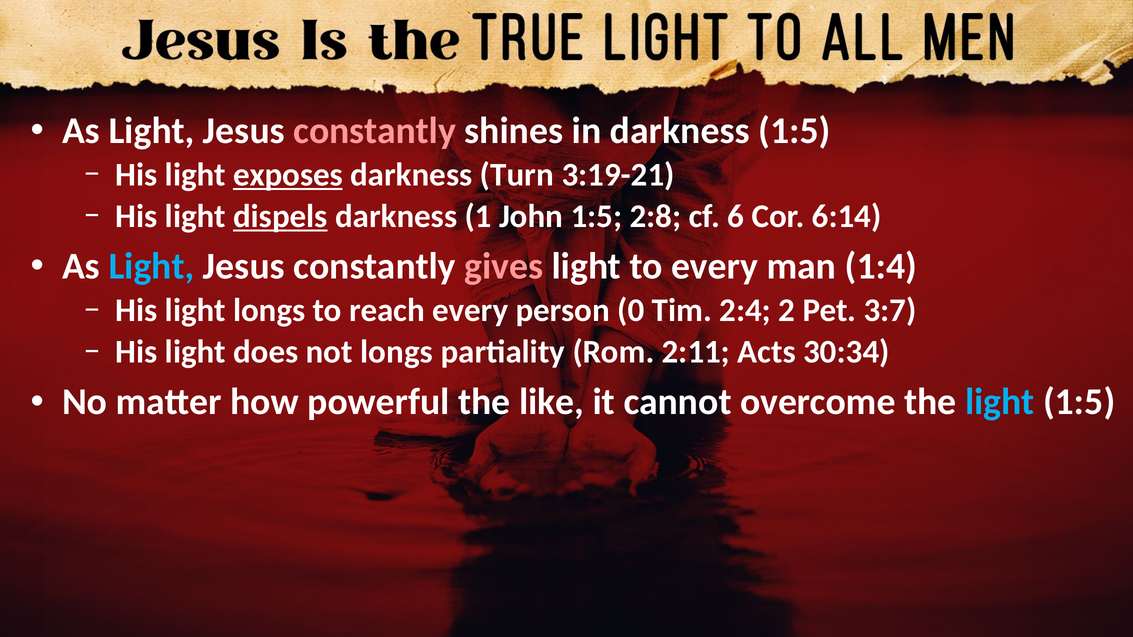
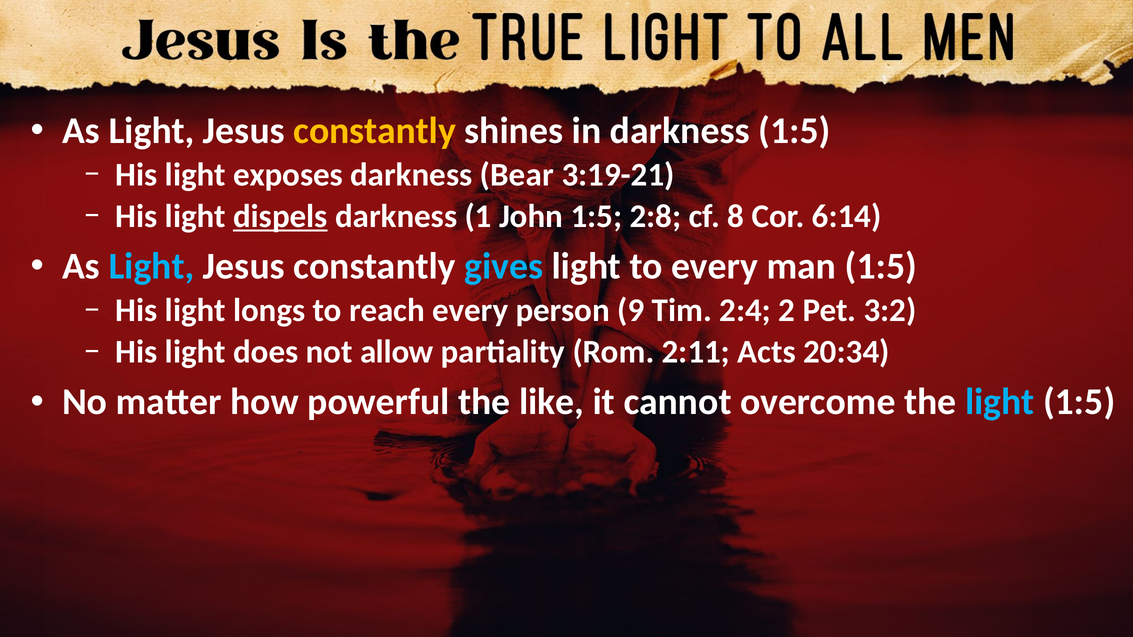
constantly colour: pink -> yellow (375, 131)
exposes underline: present -> none (288, 175)
Turn: Turn -> Bear (517, 175)
6: 6 -> 8 (736, 216)
gives colour: pink -> light blue (504, 267)
man 1:4: 1:4 -> 1:5 (881, 267)
0: 0 -> 9 (631, 311)
3:7: 3:7 -> 3:2 (890, 311)
not longs: longs -> allow (397, 352)
30:34: 30:34 -> 20:34 (846, 352)
